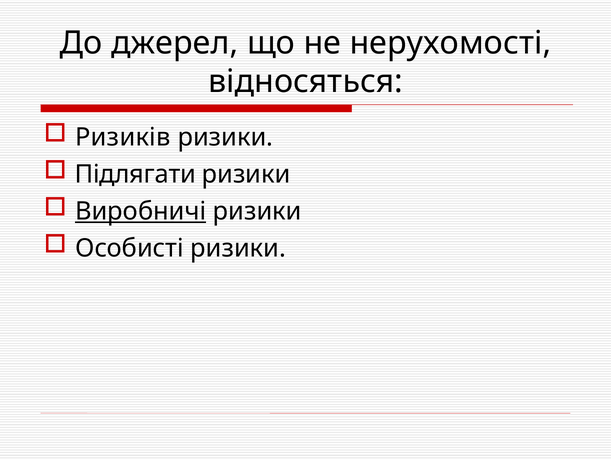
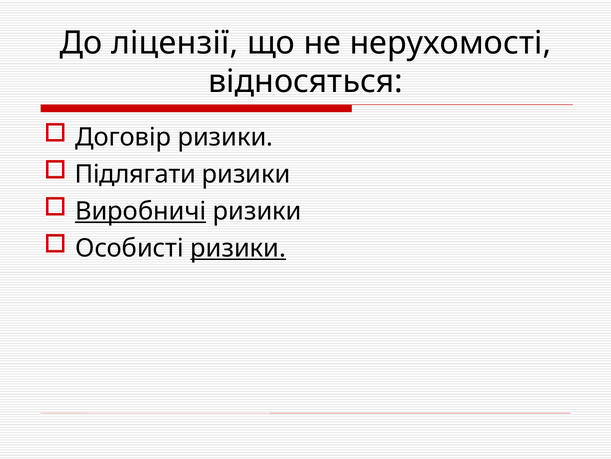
джерел: джерел -> ліцензії (175, 43)
Ризиків: Ризиків -> Договір (123, 137)
ризики underline: none -> present (238, 248)
